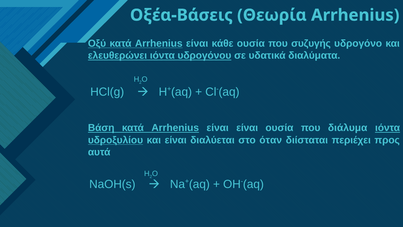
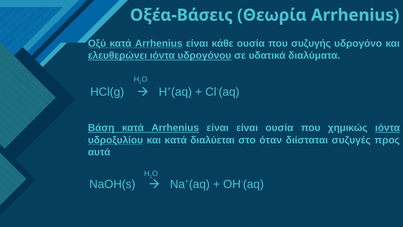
διάλυμα: διάλυμα -> χημικώς (348, 128)
και είναι: είναι -> κατά (176, 140)
περιέχει: περιέχει -> συζυγές (351, 140)
